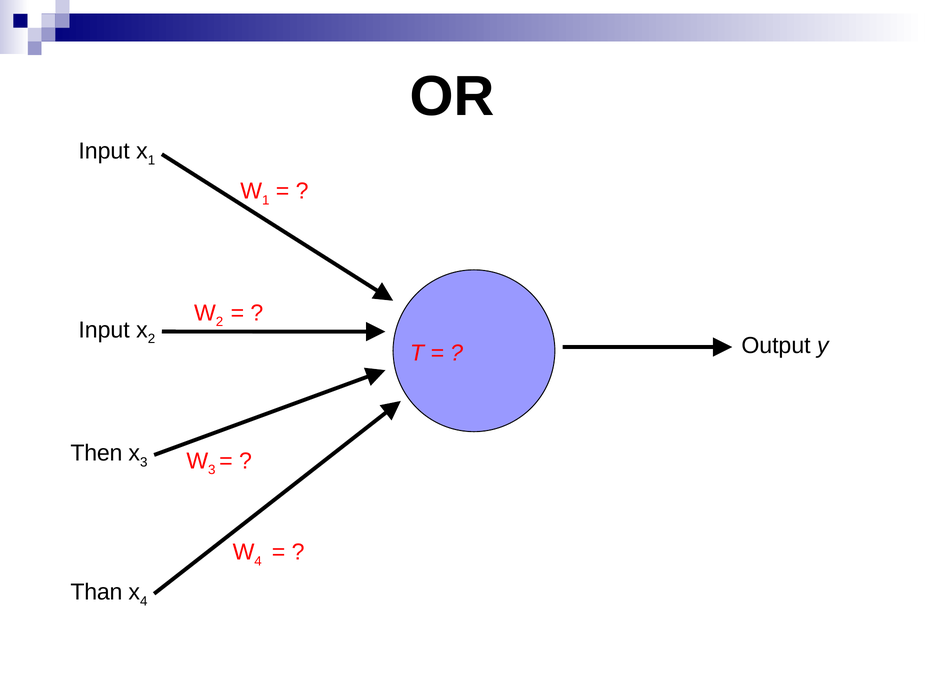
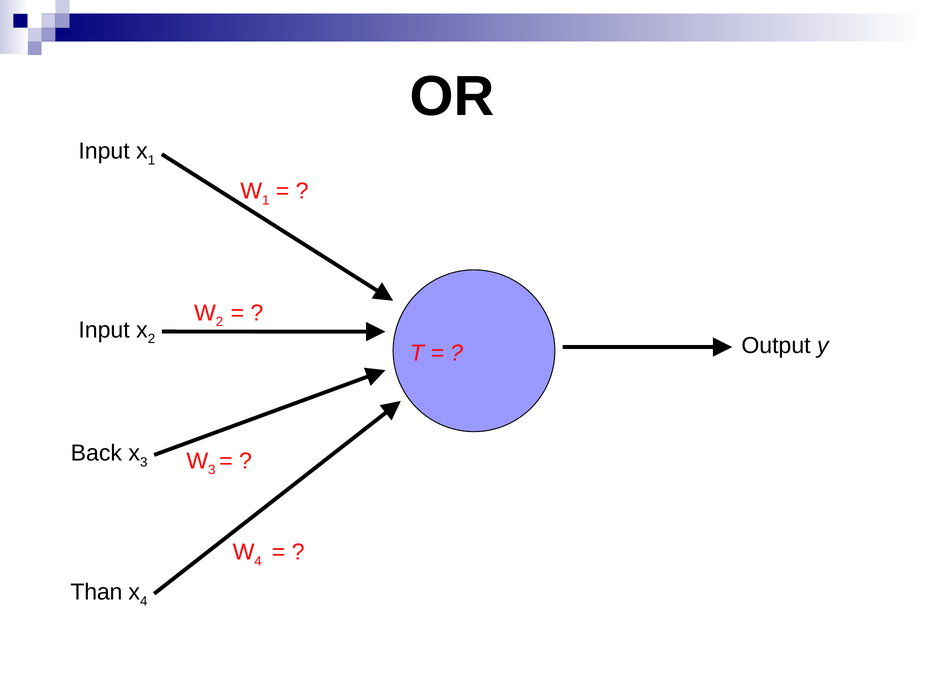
Then: Then -> Back (96, 453)
